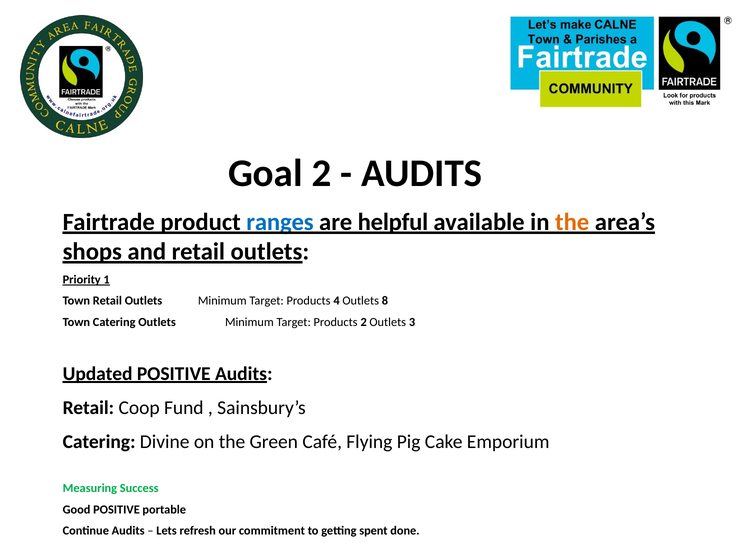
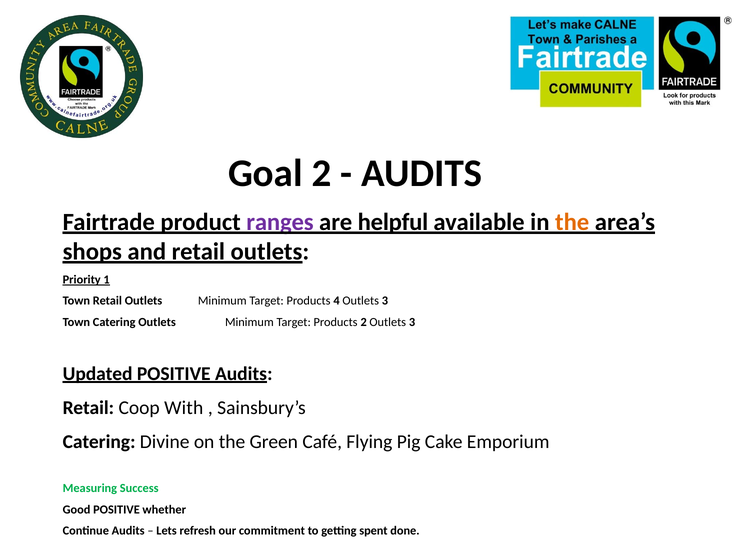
ranges colour: blue -> purple (280, 222)
4 Outlets 8: 8 -> 3 (385, 301)
Fund: Fund -> With (184, 408)
portable: portable -> whether (164, 510)
